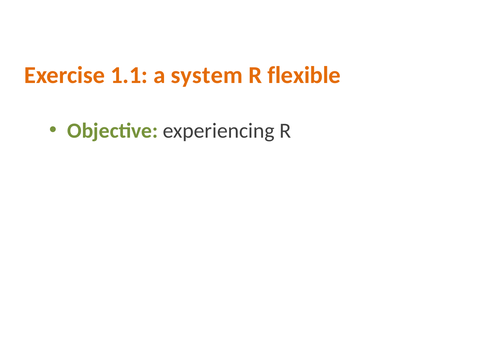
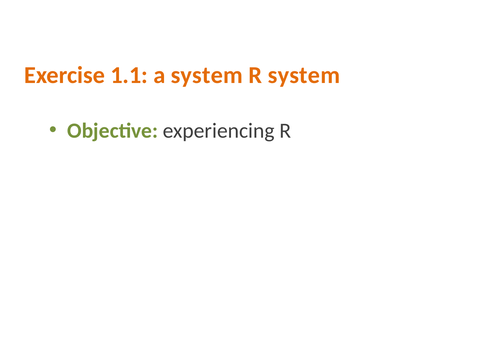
R flexible: flexible -> system (304, 75)
